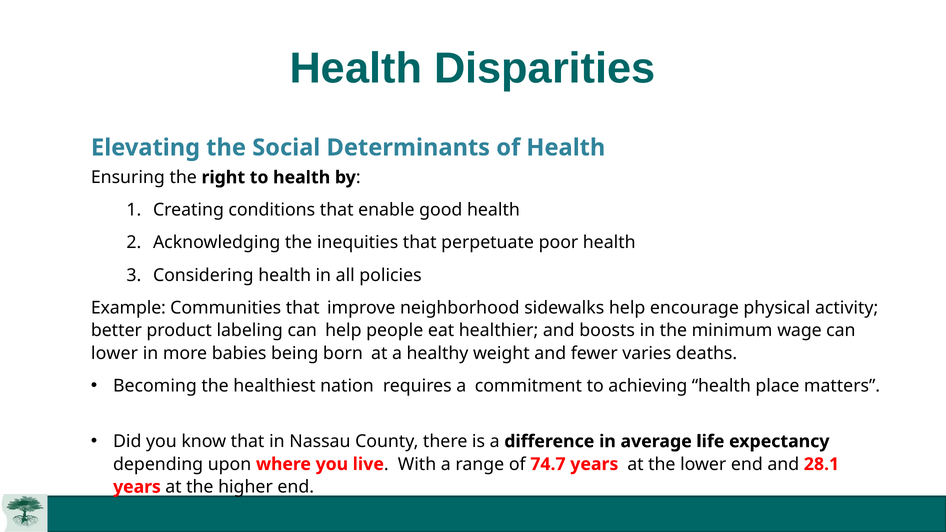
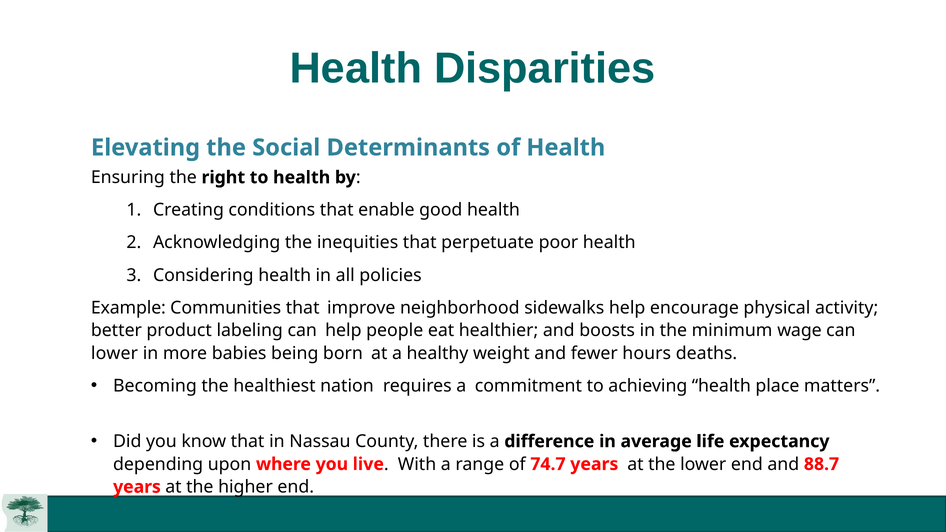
varies: varies -> hours (647, 353)
28.1: 28.1 -> 88.7 (821, 464)
